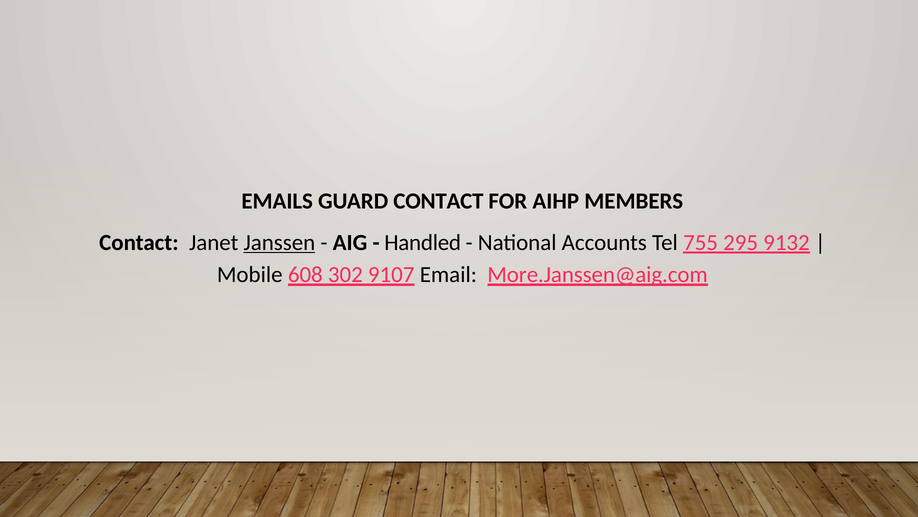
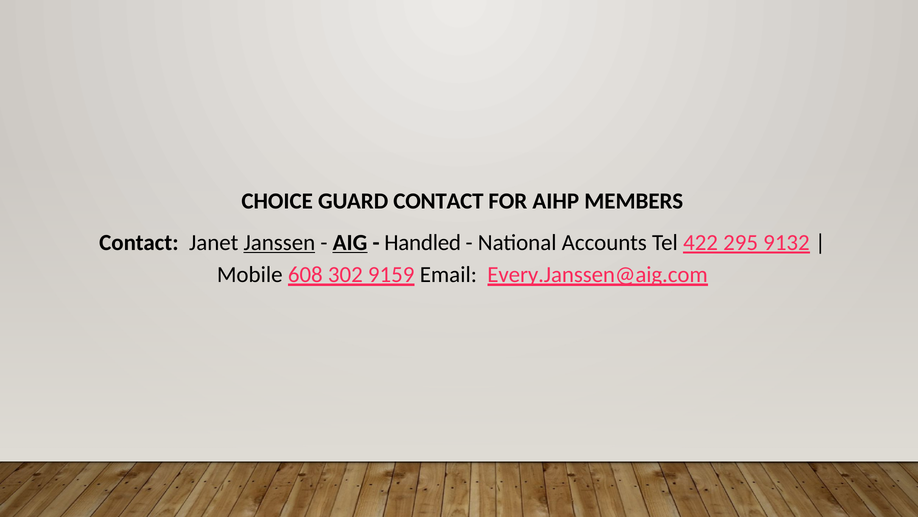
EMAILS: EMAILS -> CHOICE (277, 201)
AIG underline: none -> present (350, 242)
755: 755 -> 422 (701, 242)
9107: 9107 -> 9159 (391, 274)
More.Janssen@aig.com: More.Janssen@aig.com -> Every.Janssen@aig.com (598, 274)
